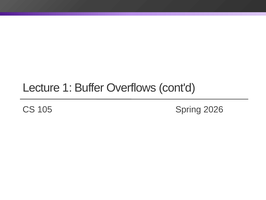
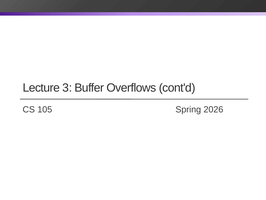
1: 1 -> 3 (67, 88)
